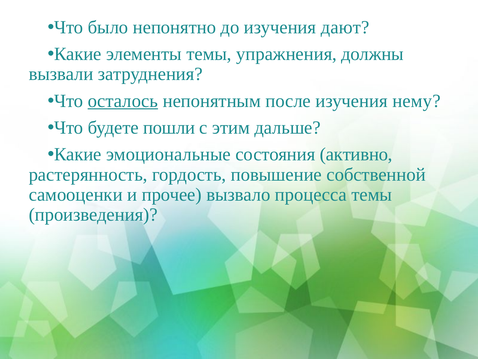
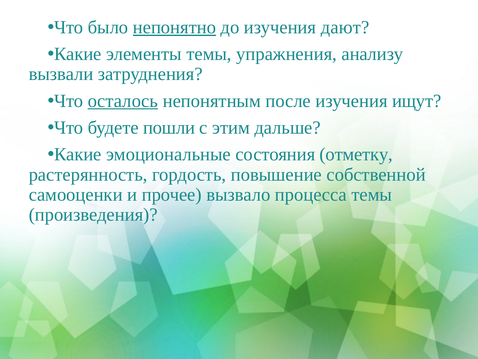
непонятно underline: none -> present (174, 27)
должны: должны -> анализу (372, 54)
нему: нему -> ищут (417, 101)
активно: активно -> отметку (356, 154)
